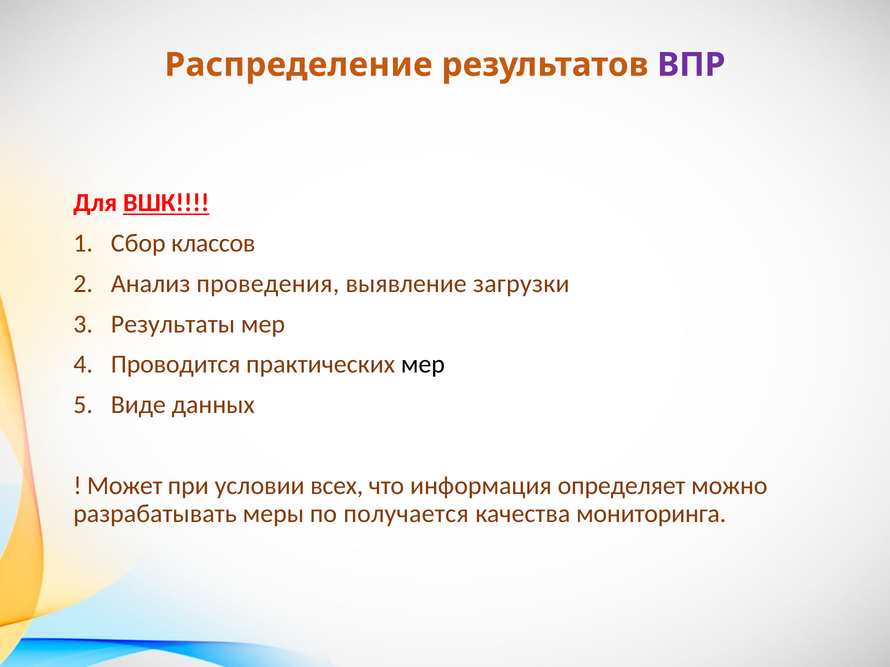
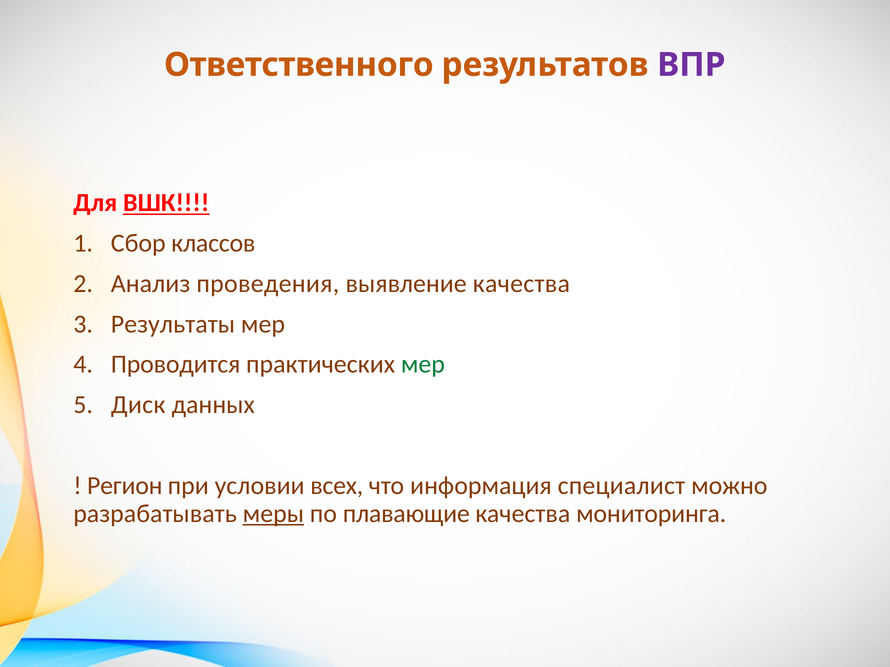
Распределение: Распределение -> Ответственного (299, 65)
выявление загрузки: загрузки -> качества (521, 284)
мер colour: black -> green (423, 365)
Виде: Виде -> Диск (138, 405)
Может: Может -> Регион (125, 486)
определяет: определяет -> специалист (621, 486)
меры underline: none -> present (273, 514)
получается: получается -> плавающие (406, 514)
